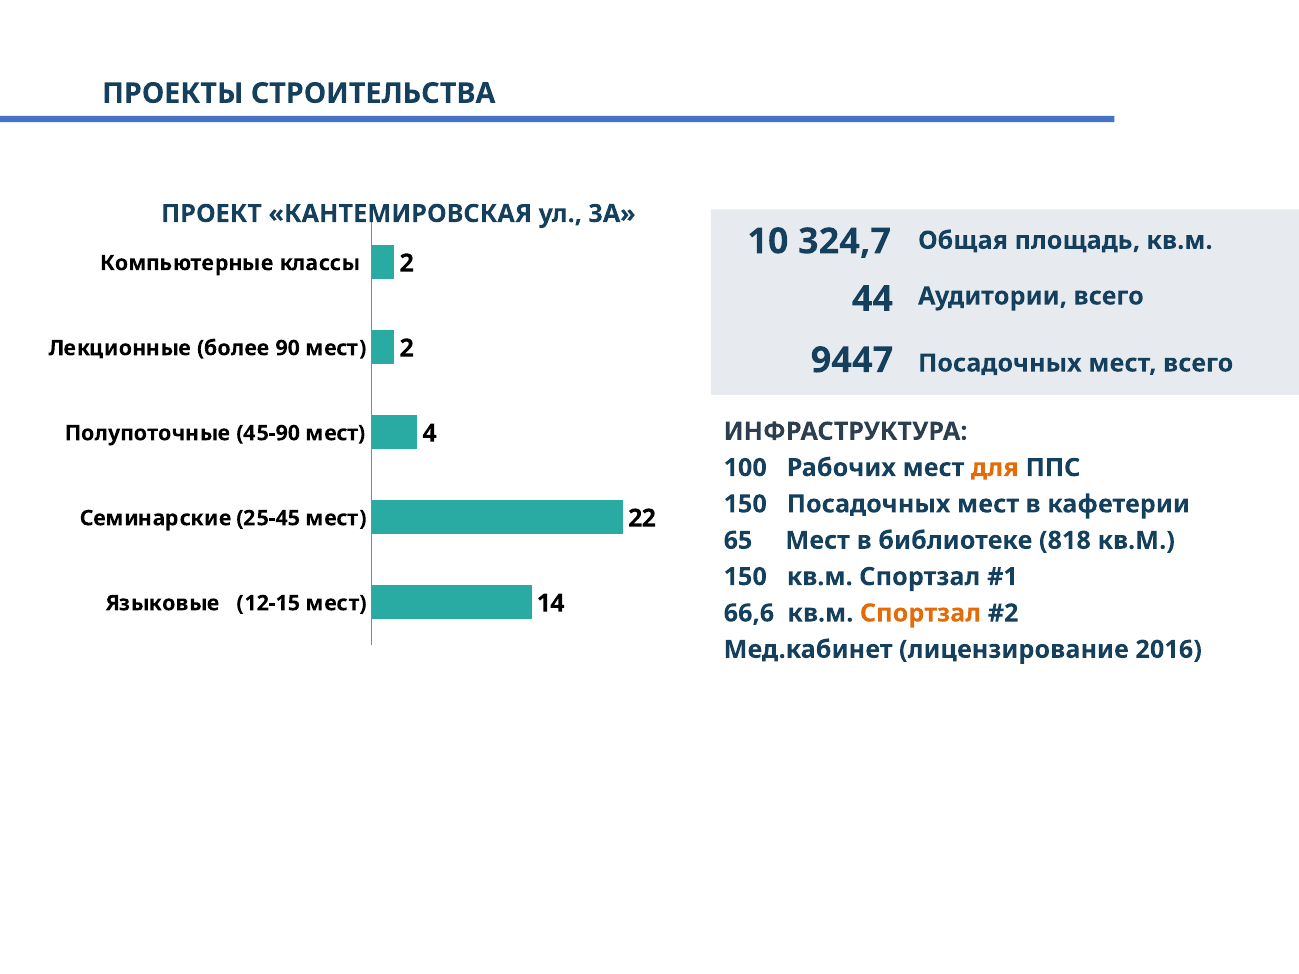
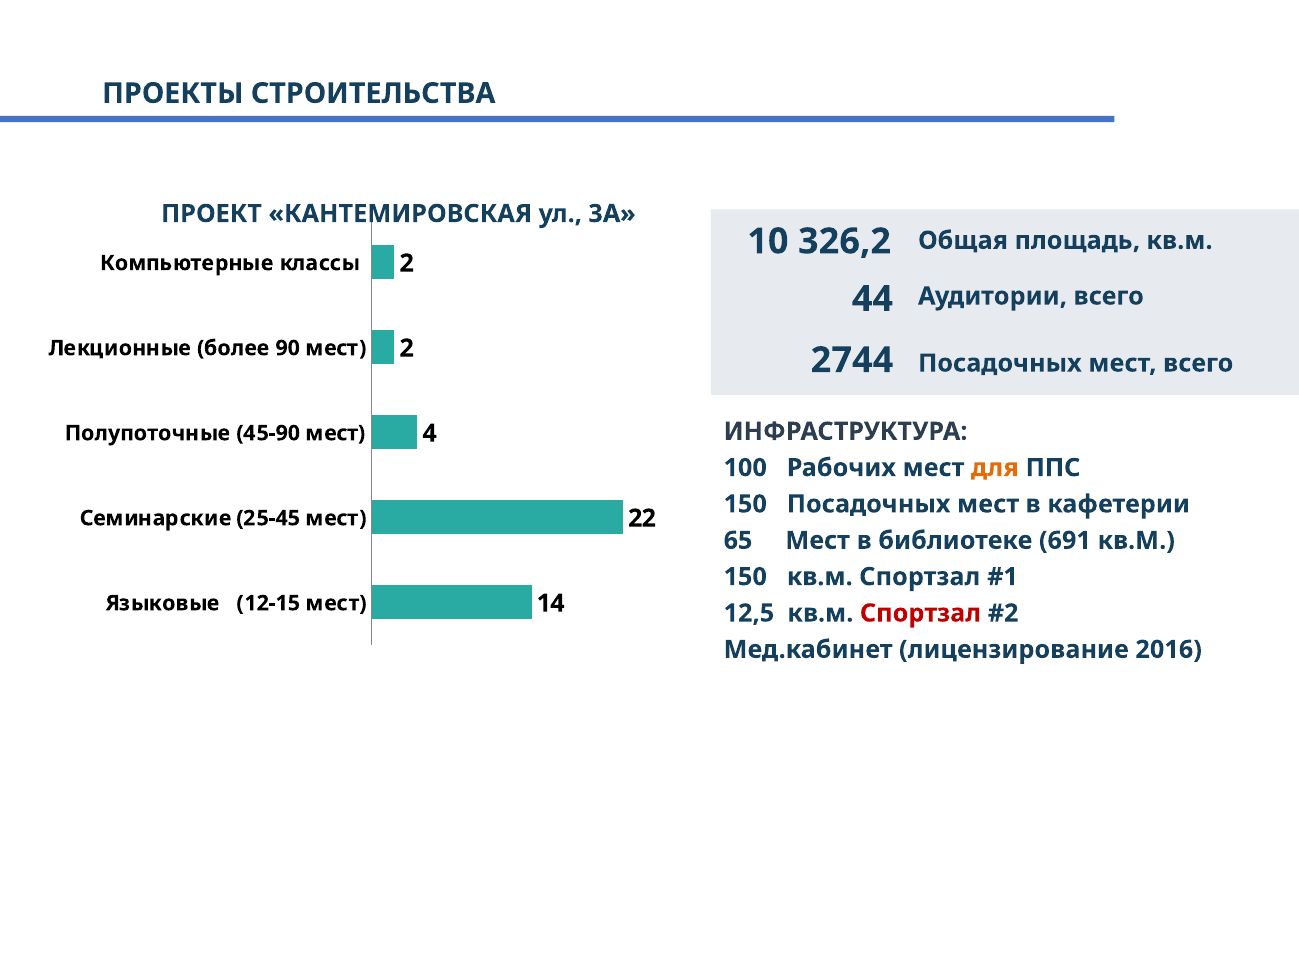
324,7: 324,7 -> 326,2 (844, 241)
9447: 9447 -> 2744 (852, 360)
818: 818 -> 691 (1065, 541)
66,6: 66,6 -> 12,5 (749, 613)
Спортзал colour: orange -> red (920, 613)
